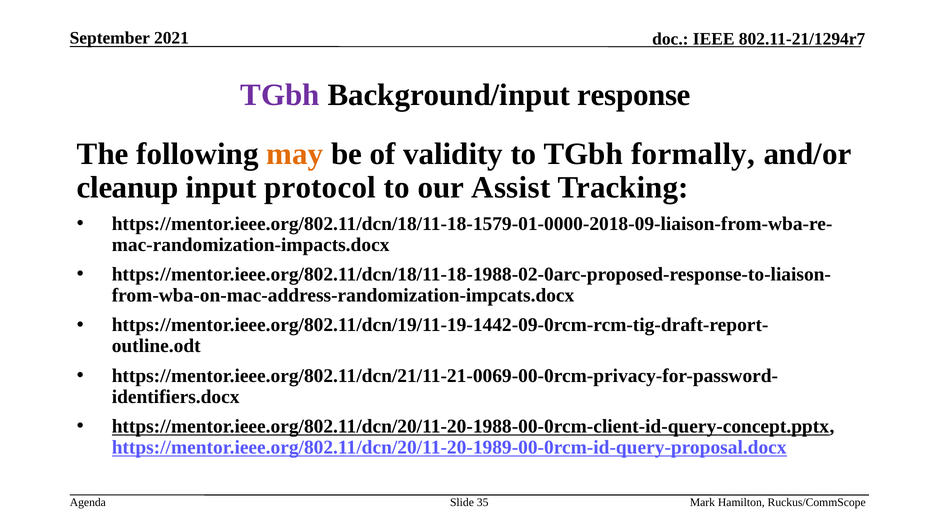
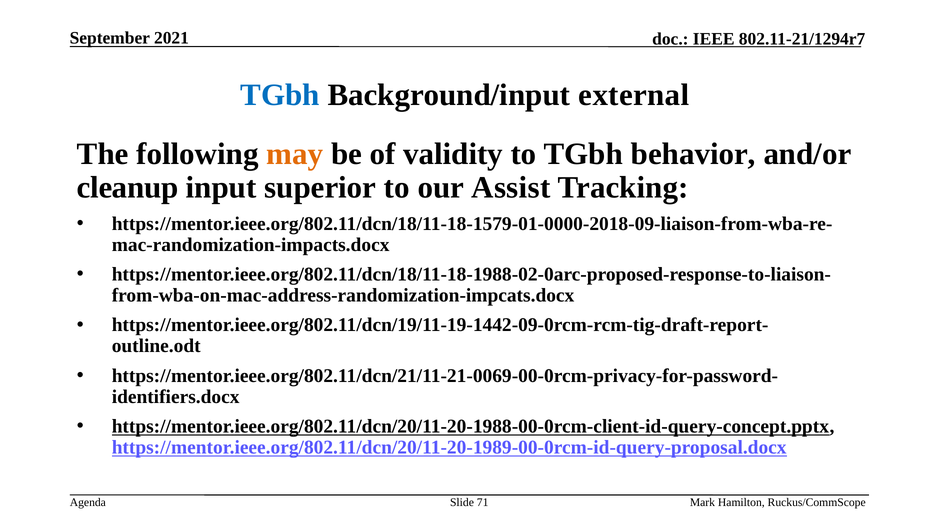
TGbh colour: purple -> blue (280, 95)
response: response -> external (634, 95)
formally: formally -> behavior (693, 154)
protocol: protocol -> superior (320, 187)
35: 35 -> 71 (483, 502)
